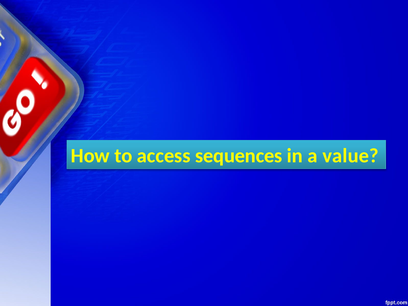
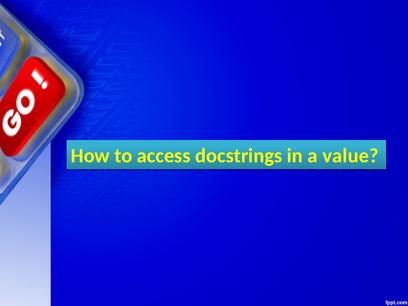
sequences: sequences -> docstrings (239, 156)
